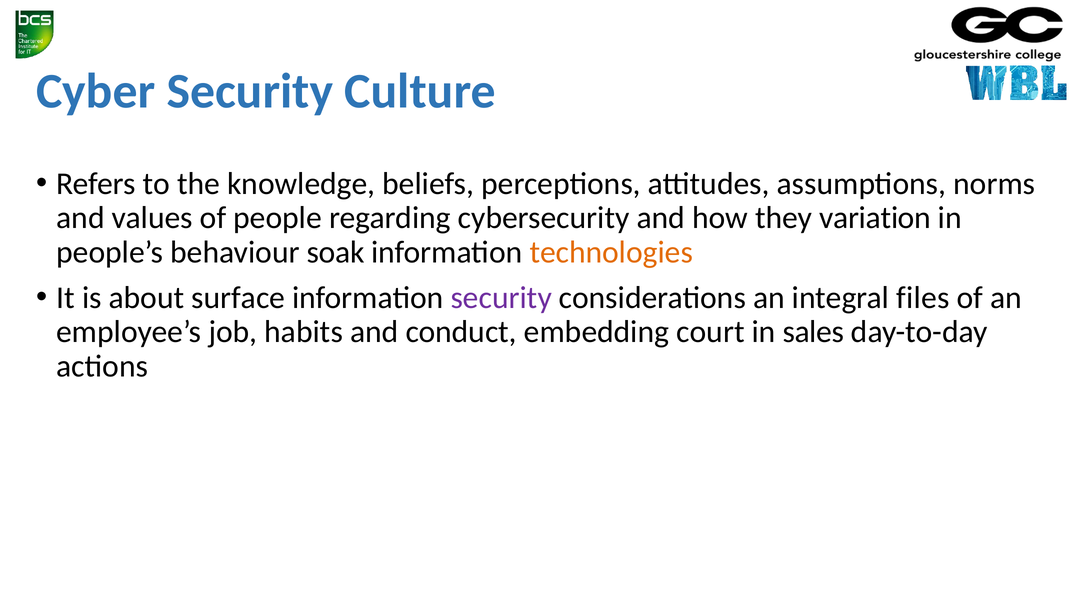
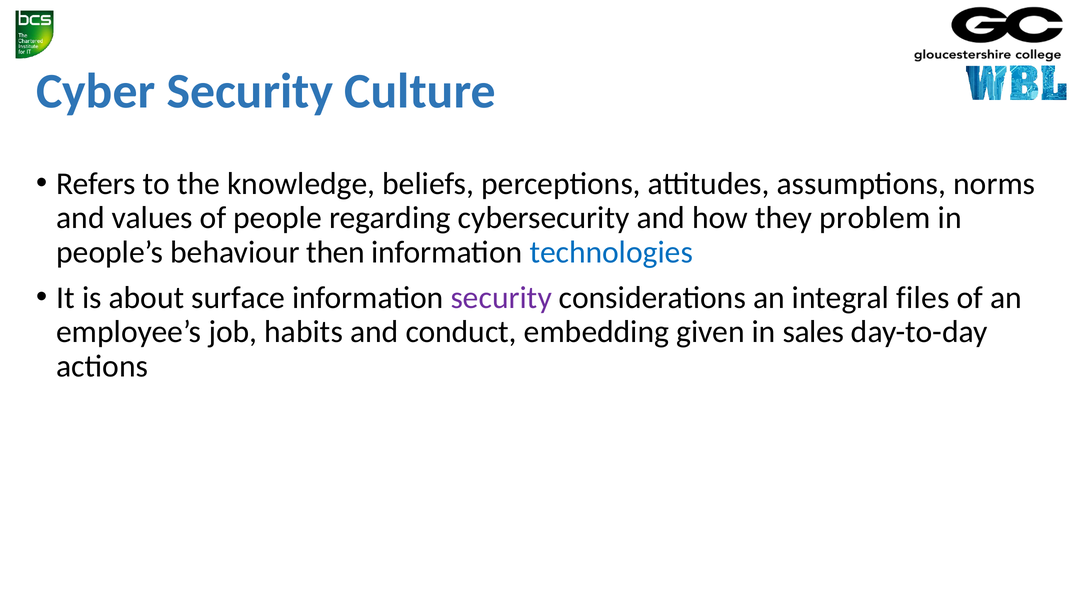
variation: variation -> problem (875, 218)
soak: soak -> then (336, 252)
technologies colour: orange -> blue (611, 252)
court: court -> given (711, 332)
